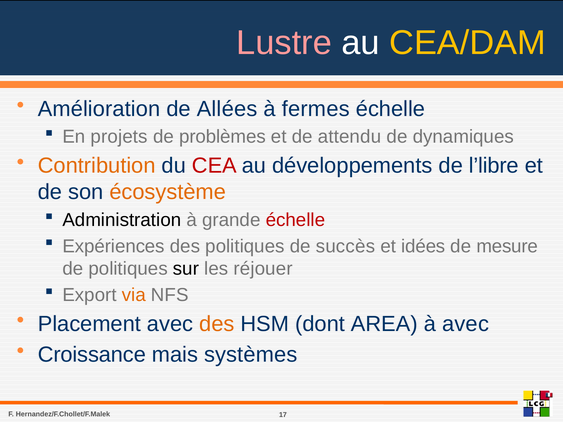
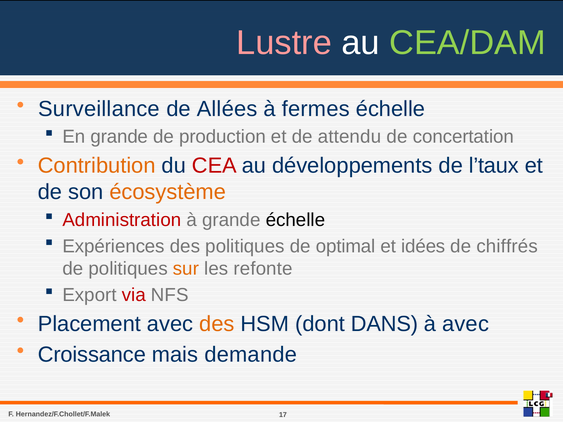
CEA/DAM colour: yellow -> light green (468, 43)
Amélioration: Amélioration -> Surveillance (99, 109)
En projets: projets -> grande (119, 137)
problèmes: problèmes -> production (222, 137)
dynamiques: dynamiques -> concertation (463, 137)
l’libre: l’libre -> l’taux (494, 166)
Administration colour: black -> red (122, 220)
échelle colour: red -> black (295, 220)
succès: succès -> optimal (346, 246)
mesure: mesure -> chiffrés (507, 246)
sur colour: black -> orange (186, 269)
réjouer: réjouer -> refonte (263, 269)
via colour: orange -> red (134, 295)
AREA: AREA -> DANS (384, 324)
systèmes: systèmes -> demande (251, 355)
